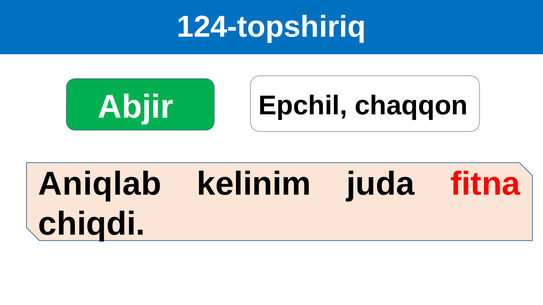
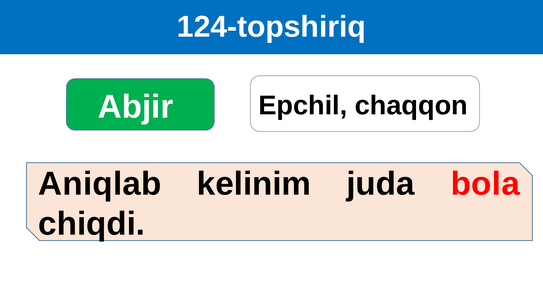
fitna: fitna -> bola (485, 184)
